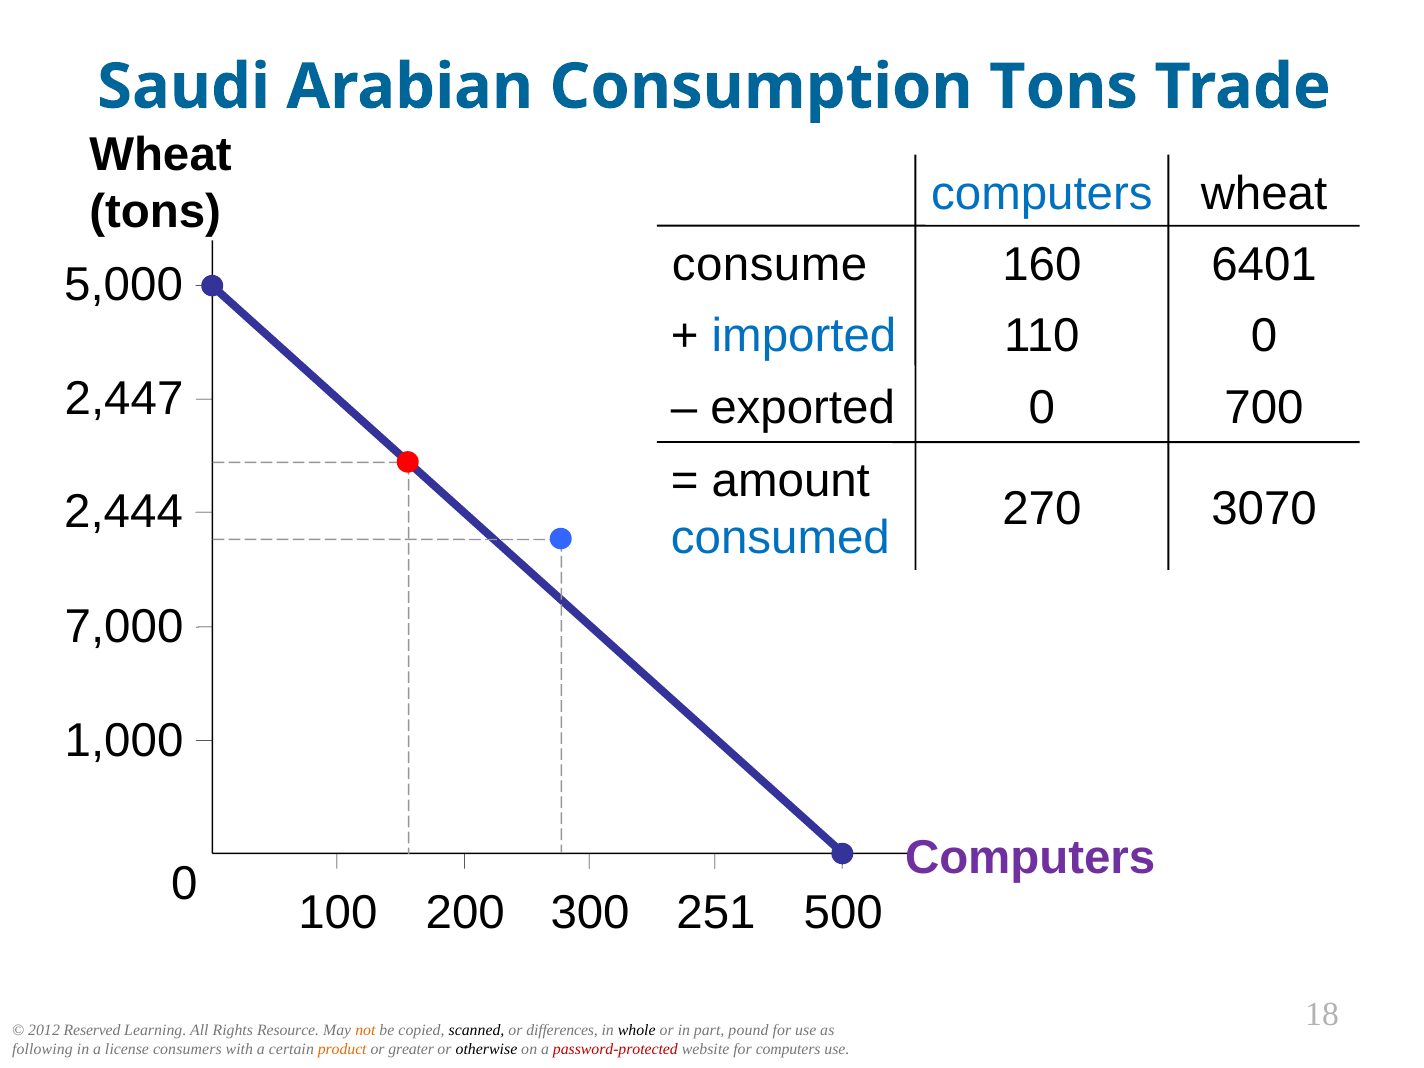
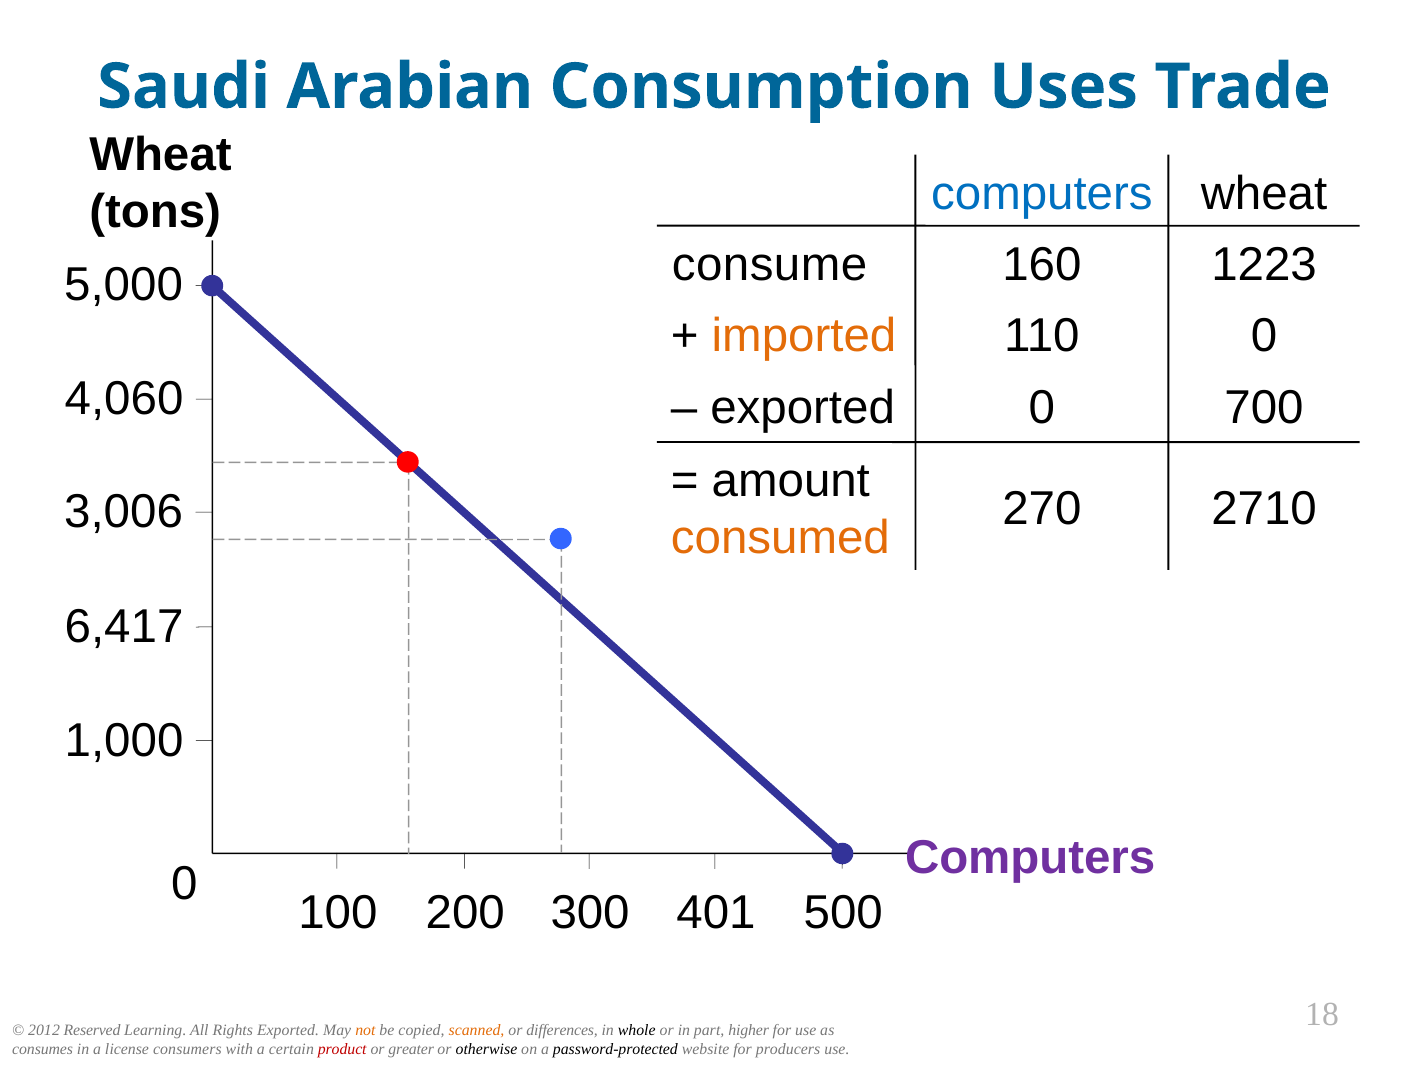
Consumption Tons: Tons -> Uses (1064, 87)
6401: 6401 -> 1223 (1264, 264)
imported colour: blue -> orange (804, 335)
2,447: 2,447 -> 4,060 (124, 399)
3070: 3070 -> 2710 (1264, 509)
2,444: 2,444 -> 3,006 (124, 512)
consumed colour: blue -> orange (780, 538)
7,000: 7,000 -> 6,417 (124, 627)
251: 251 -> 401 (716, 913)
Rights Resource: Resource -> Exported (288, 1030)
scanned colour: black -> orange (476, 1030)
pound: pound -> higher (749, 1030)
following: following -> consumes (43, 1049)
product colour: orange -> red (342, 1049)
password-protected colour: red -> black (615, 1049)
for computers: computers -> producers (788, 1049)
